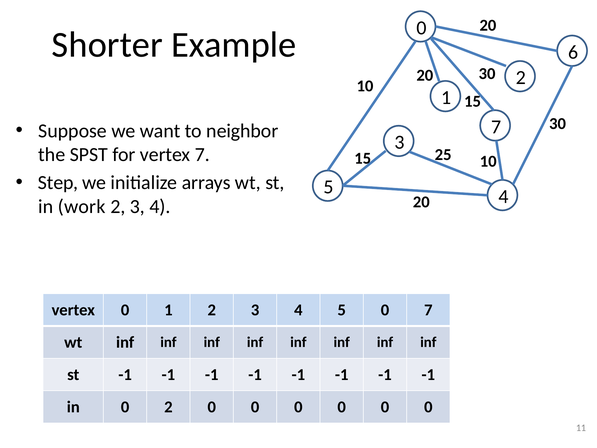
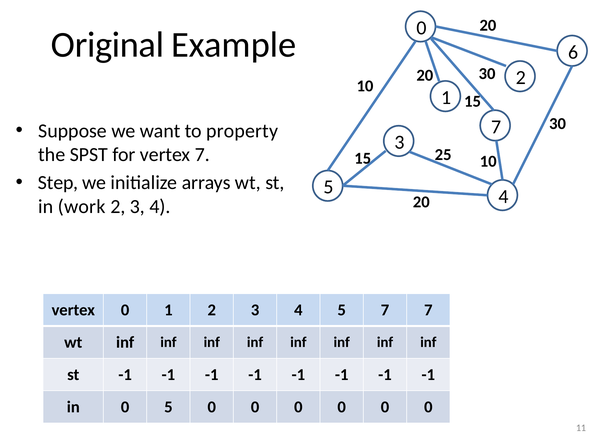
Shorter: Shorter -> Original (107, 45)
neighbor: neighbor -> property (242, 131)
5 0: 0 -> 7 (385, 310)
0 2: 2 -> 5 (168, 407)
